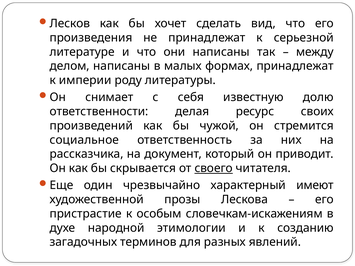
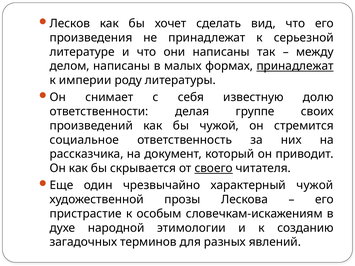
принадлежат underline: none -> present (295, 66)
ресурс: ресурс -> группе (255, 112)
характерный имеют: имеют -> чужой (315, 185)
